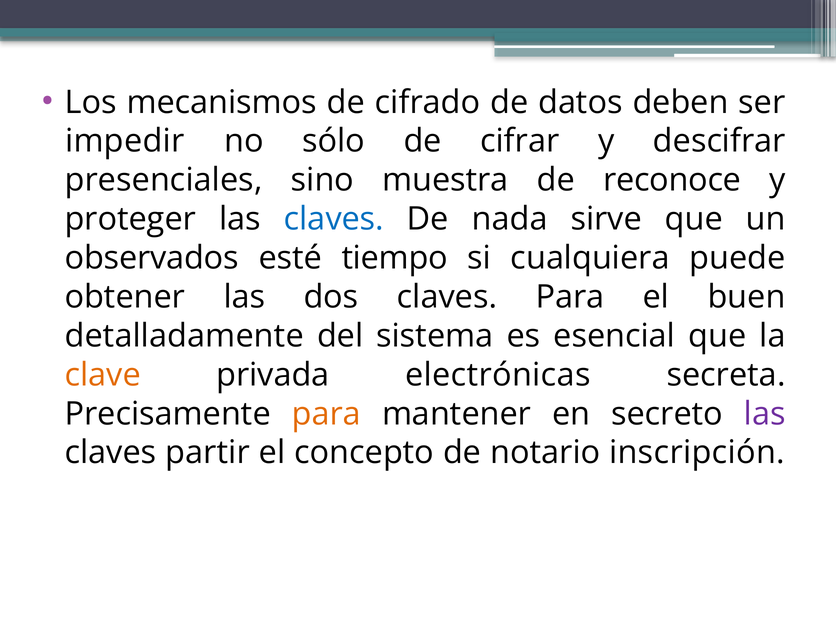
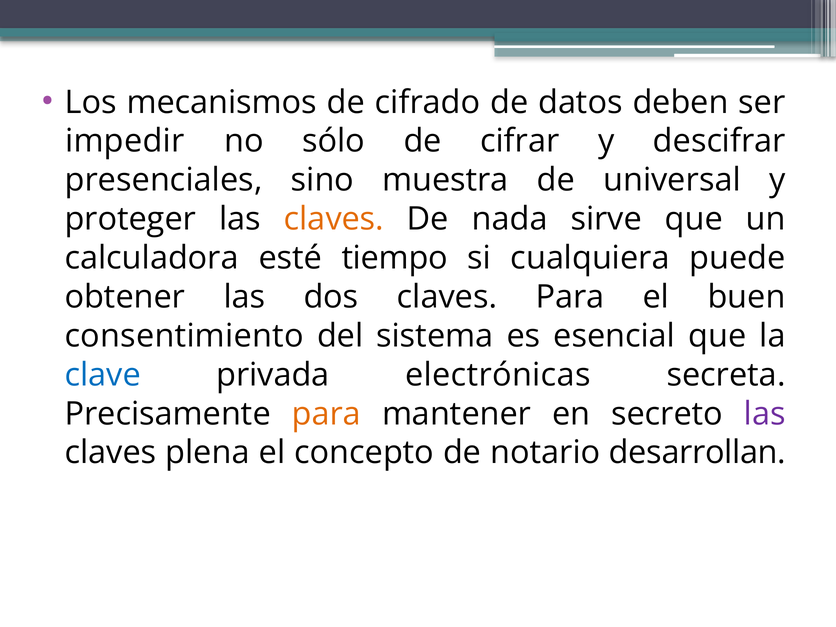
reconoce: reconoce -> universal (672, 180)
claves colour: blue -> orange (334, 219)
observados: observados -> calculadora (152, 258)
detalladamente: detalladamente -> consentimiento (184, 336)
clave colour: orange -> blue (103, 375)
partir: partir -> plena (208, 453)
inscripción: inscripción -> desarrollan (697, 453)
